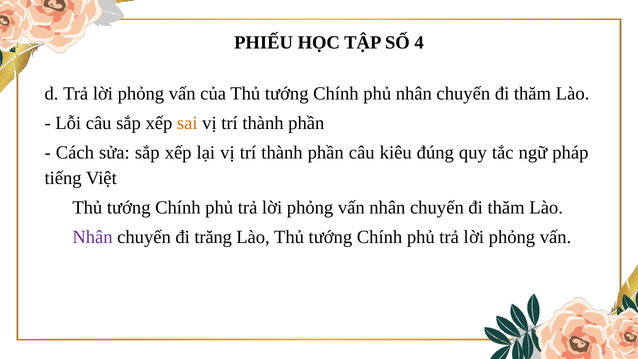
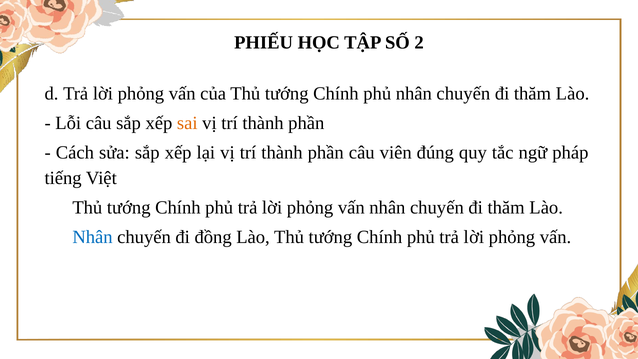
4: 4 -> 2 (419, 43)
kiêu: kiêu -> viên (396, 153)
Nhân colour: purple -> blue (93, 237)
trăng: trăng -> đồng (213, 237)
